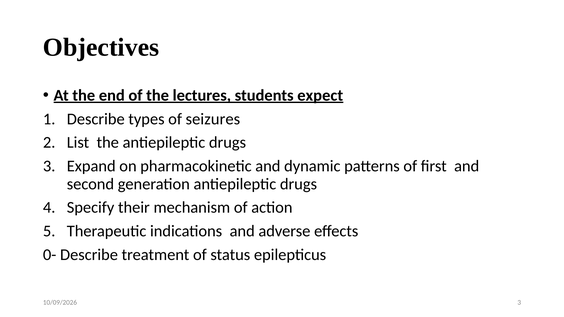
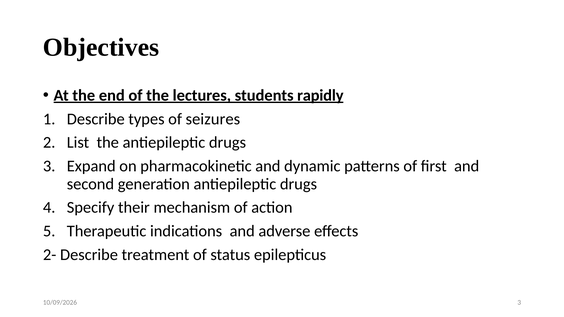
expect: expect -> rapidly (320, 95)
0-: 0- -> 2- (50, 255)
